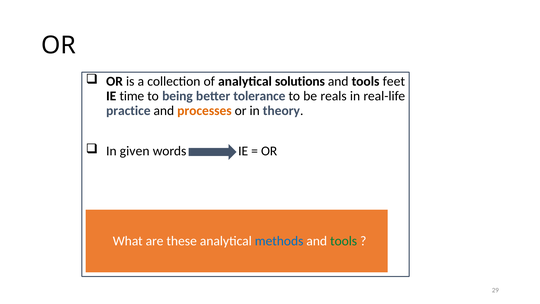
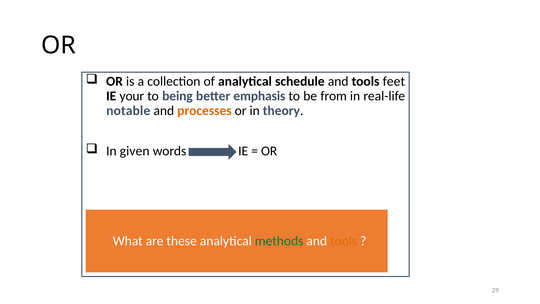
solutions: solutions -> schedule (300, 81)
time: time -> your (132, 96)
tolerance: tolerance -> emphasis (259, 96)
reals: reals -> from (334, 96)
practice: practice -> notable (128, 111)
methods colour: blue -> green (279, 241)
tools colour: green -> orange (344, 241)
